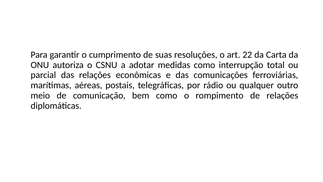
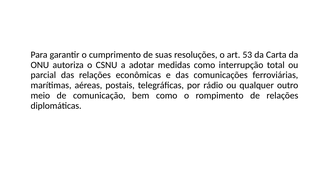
22: 22 -> 53 (247, 55)
